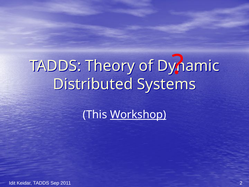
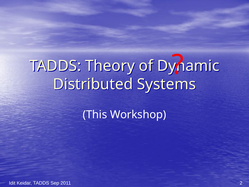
Workshop underline: present -> none (138, 114)
